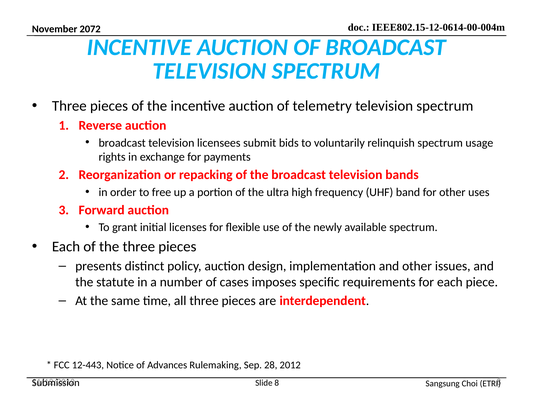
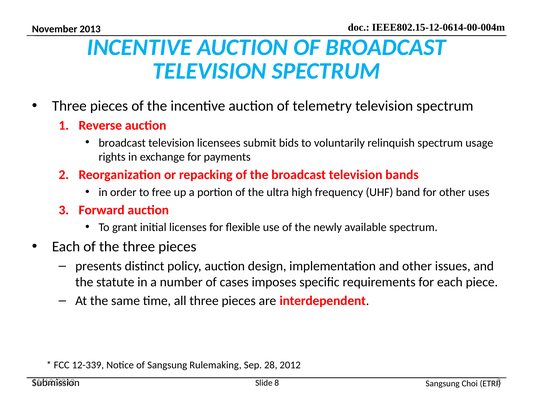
2072: 2072 -> 2013 (90, 29)
12-443: 12-443 -> 12-339 (88, 365)
of Advances: Advances -> Sangsung (167, 365)
